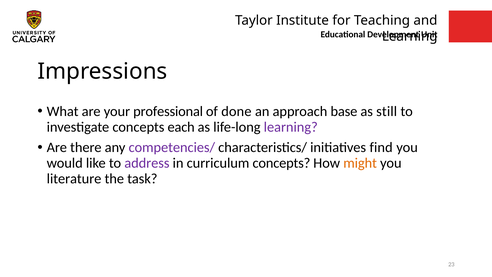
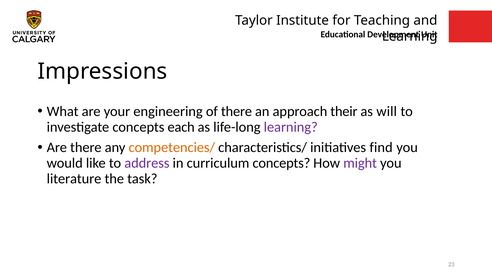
professional: professional -> engineering (168, 111)
of done: done -> there (237, 111)
base: base -> their (344, 111)
still: still -> will (387, 111)
competencies/ colour: purple -> orange (172, 147)
might colour: orange -> purple (360, 163)
